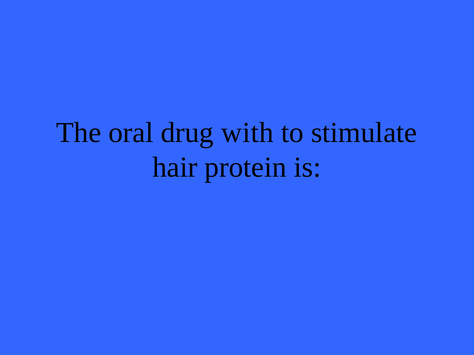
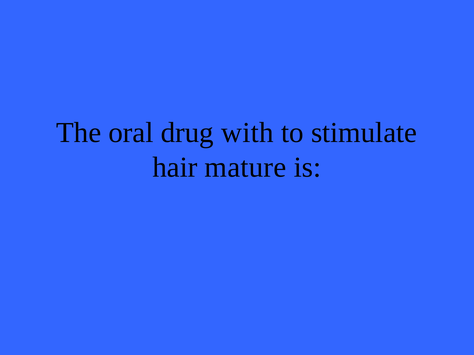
protein: protein -> mature (246, 168)
